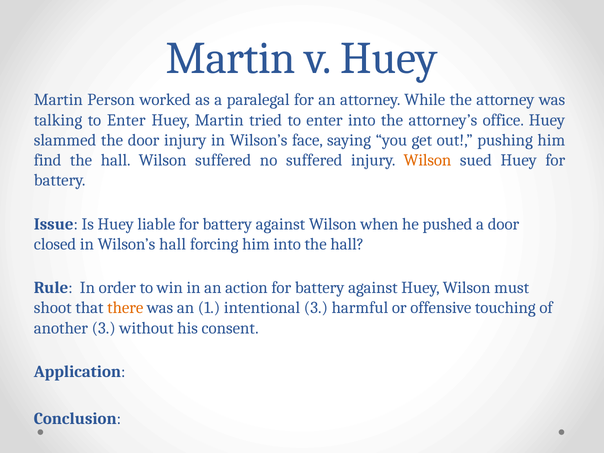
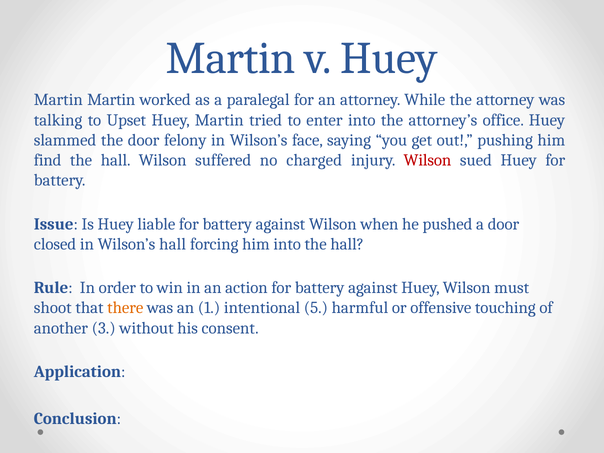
Martin Person: Person -> Martin (111, 100)
talking to Enter: Enter -> Upset (126, 120)
door injury: injury -> felony (185, 140)
no suffered: suffered -> charged (314, 160)
Wilson colour: orange -> red (427, 160)
intentional 3: 3 -> 5 (316, 308)
